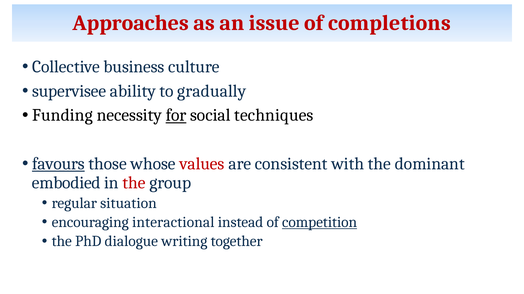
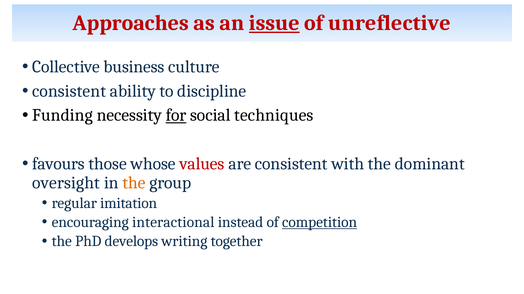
issue underline: none -> present (274, 23)
completions: completions -> unreflective (389, 23)
supervisee: supervisee -> consistent (69, 91)
gradually: gradually -> discipline (212, 91)
favours underline: present -> none (58, 164)
embodied: embodied -> oversight (66, 183)
the colour: red -> orange (134, 183)
situation: situation -> imitation (129, 203)
dialogue: dialogue -> develops (131, 242)
